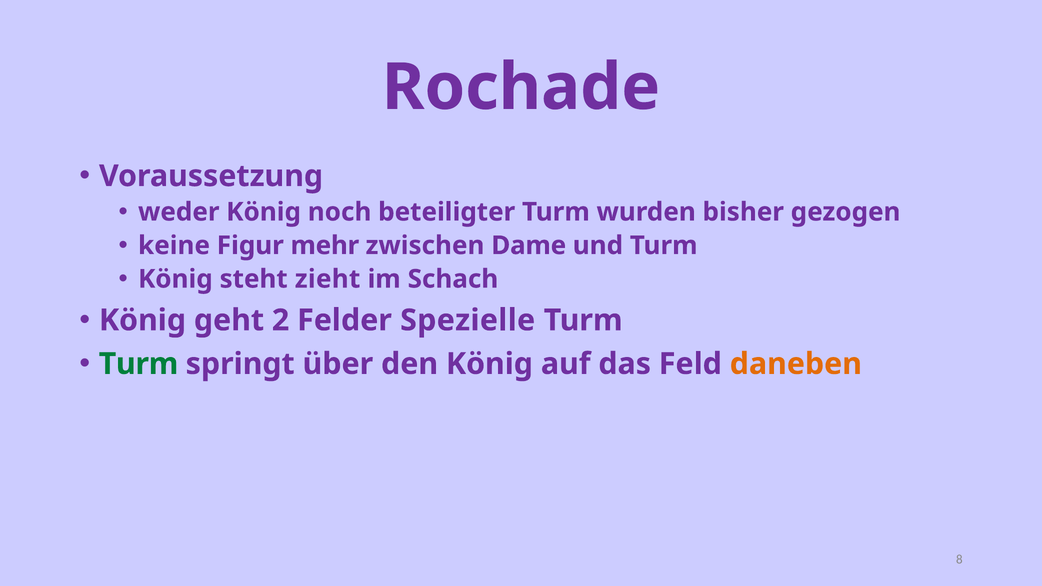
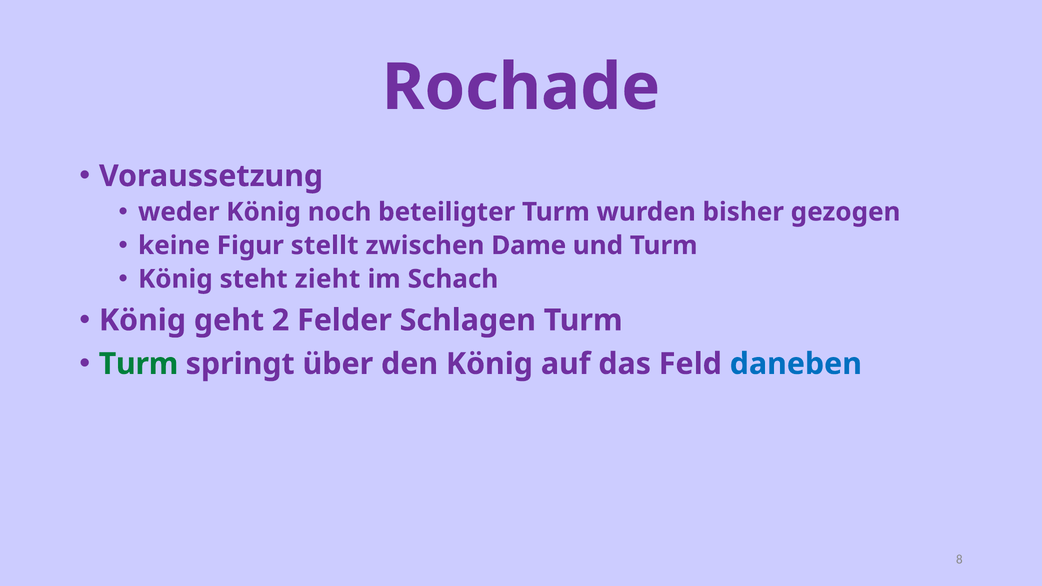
mehr: mehr -> stellt (325, 246)
Spezielle: Spezielle -> Schlagen (468, 320)
daneben colour: orange -> blue (796, 364)
